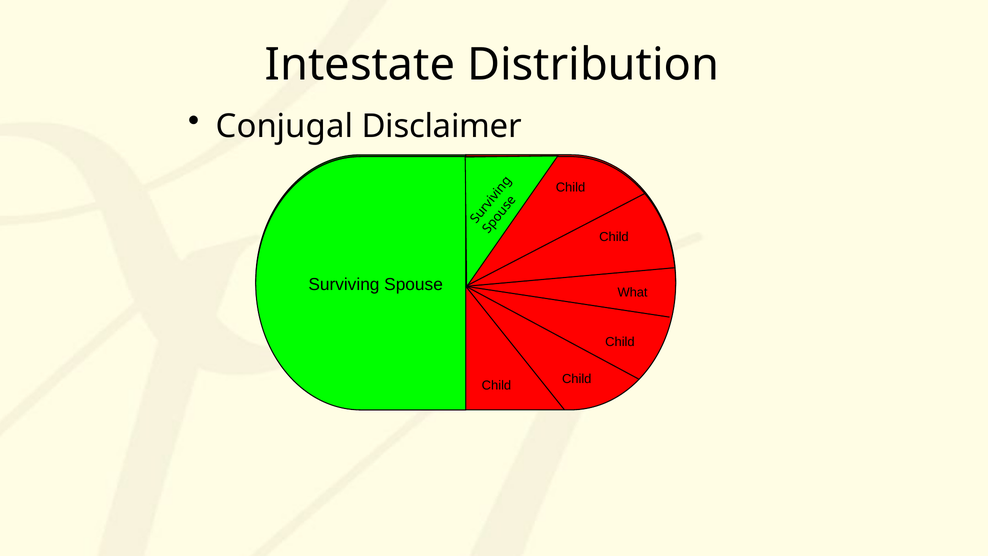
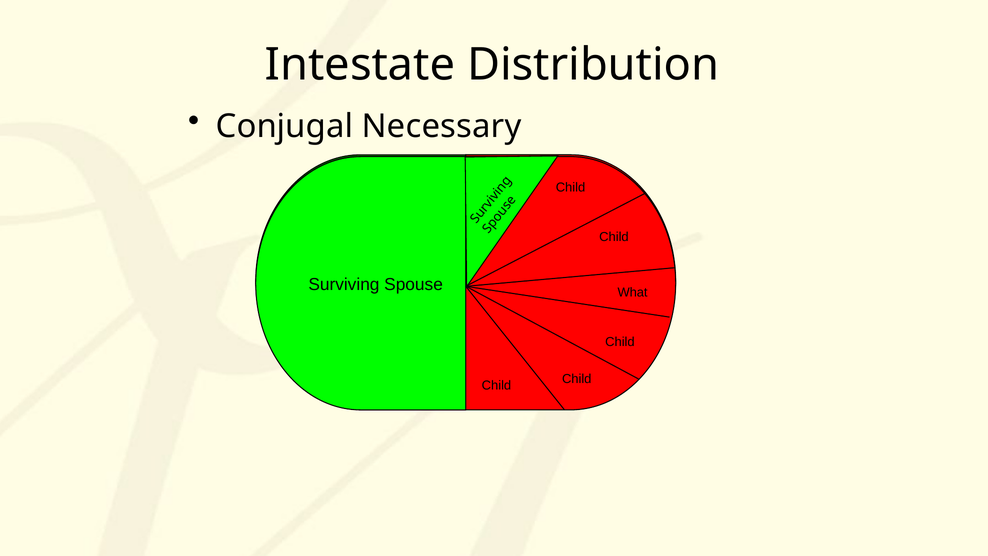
Disclaimer: Disclaimer -> Necessary (442, 126)
